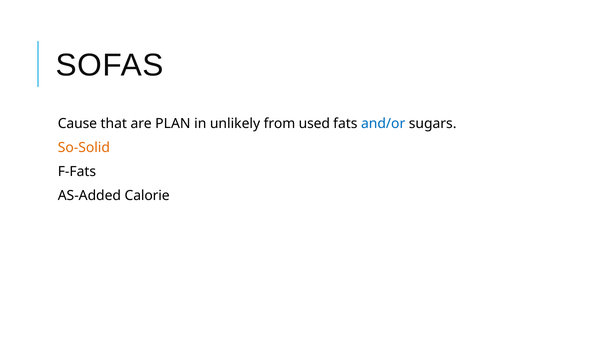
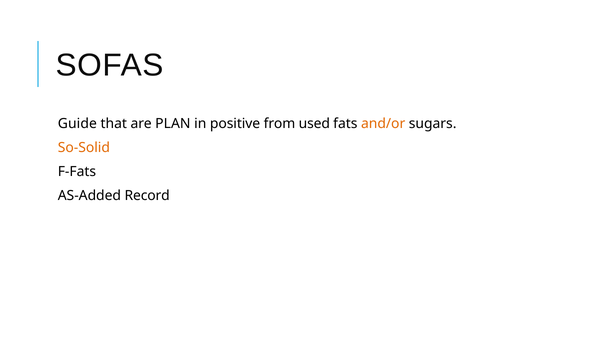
Cause: Cause -> Guide (77, 124)
unlikely: unlikely -> positive (235, 124)
and/or colour: blue -> orange (383, 124)
Calorie: Calorie -> Record (147, 195)
